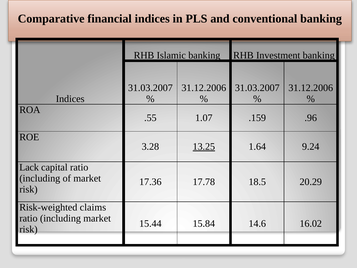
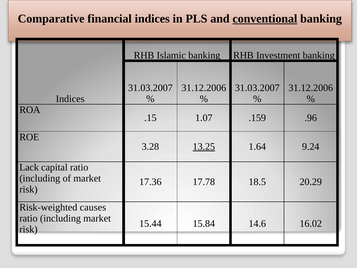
conventional underline: none -> present (265, 19)
.55: .55 -> .15 (150, 118)
claims: claims -> causes (93, 207)
